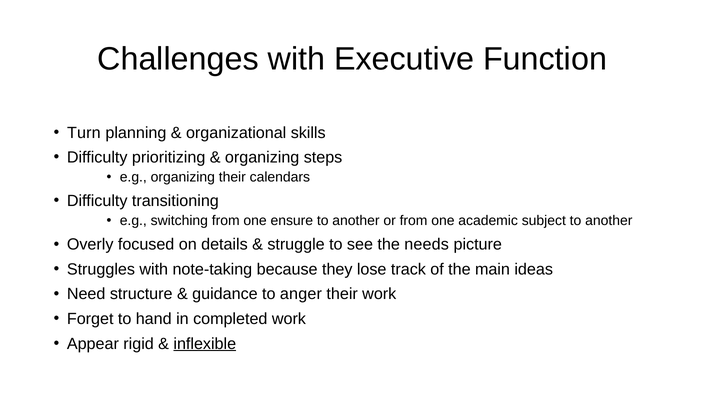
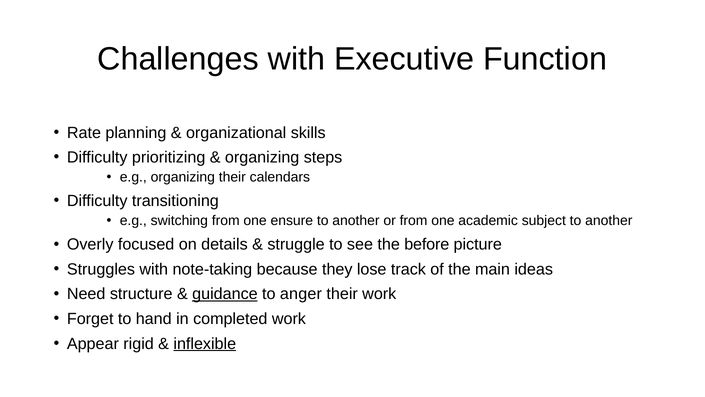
Turn: Turn -> Rate (84, 133)
needs: needs -> before (427, 244)
guidance underline: none -> present (225, 294)
